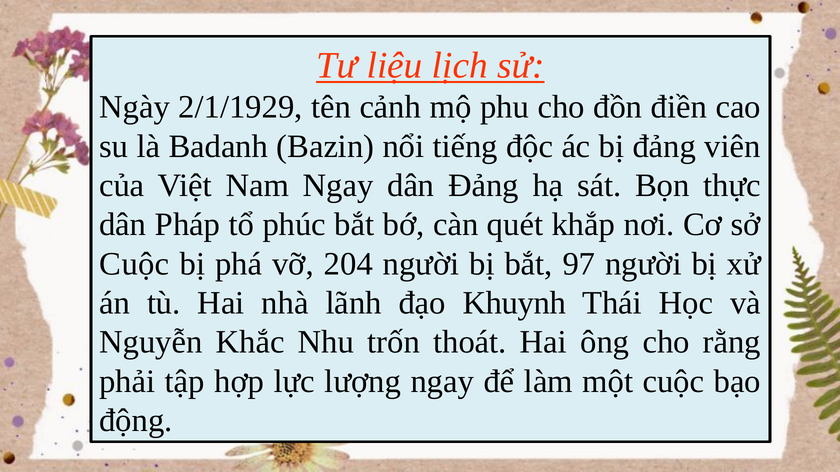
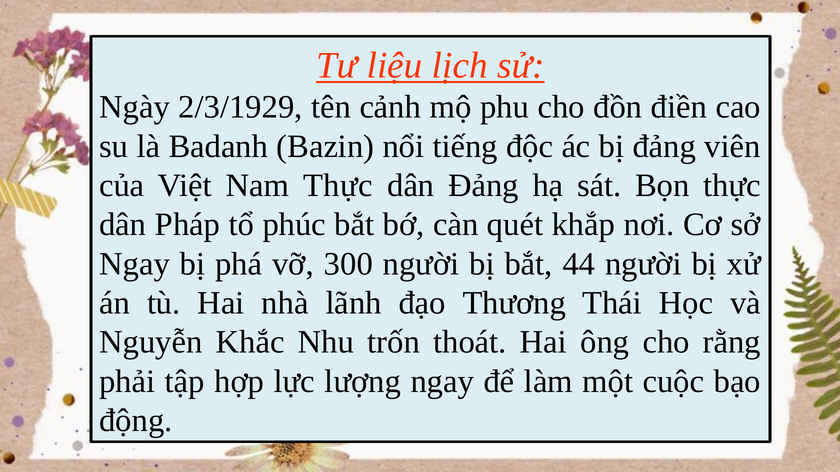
2/1/1929: 2/1/1929 -> 2/3/1929 (240, 107)
Nam Ngay: Ngay -> Thực (338, 186)
Cuộc: Cuộc -> Ngay (135, 264)
204: 204 -> 300 (348, 264)
97: 97 -> 44 (579, 264)
Khuynh: Khuynh -> Thương (514, 303)
